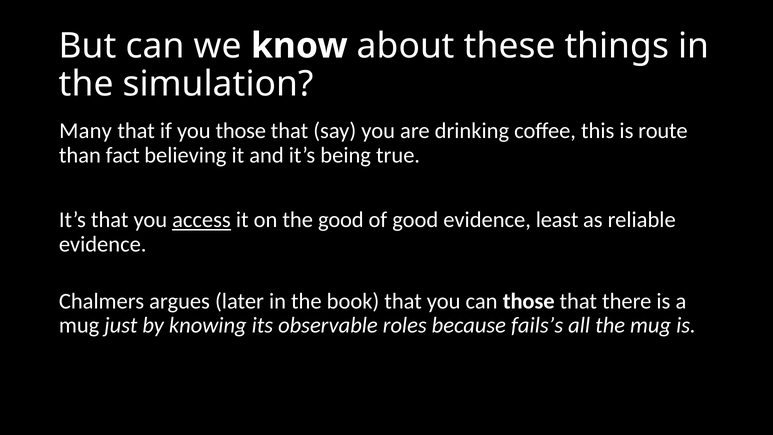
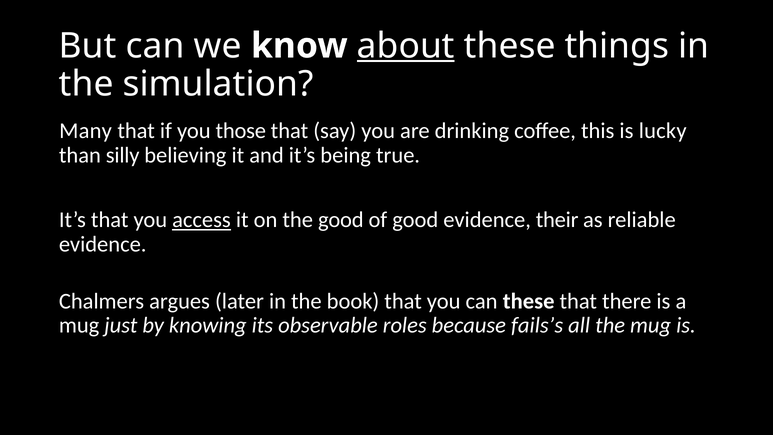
about underline: none -> present (406, 46)
route: route -> lucky (663, 131)
fact: fact -> silly (123, 155)
least: least -> their (557, 220)
can those: those -> these (529, 301)
